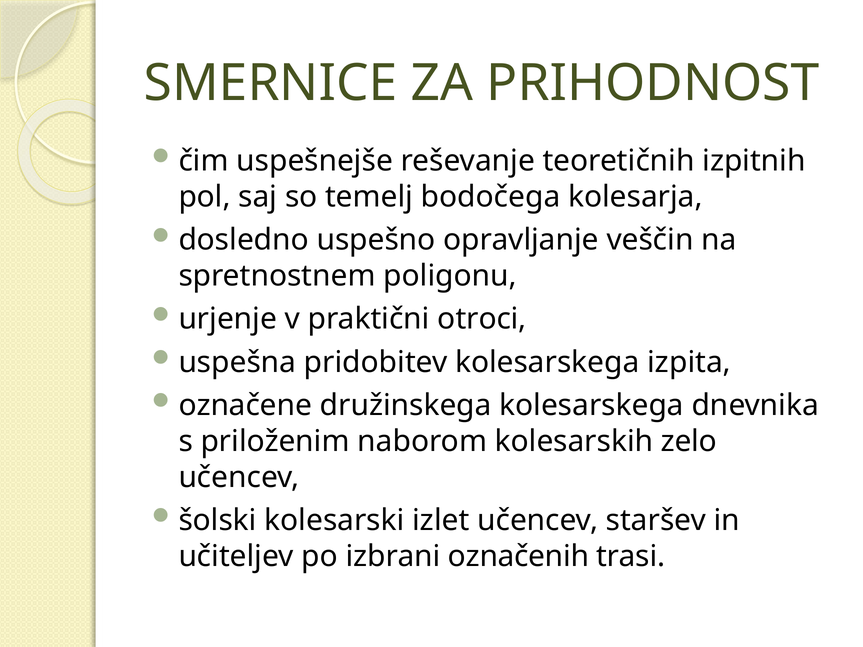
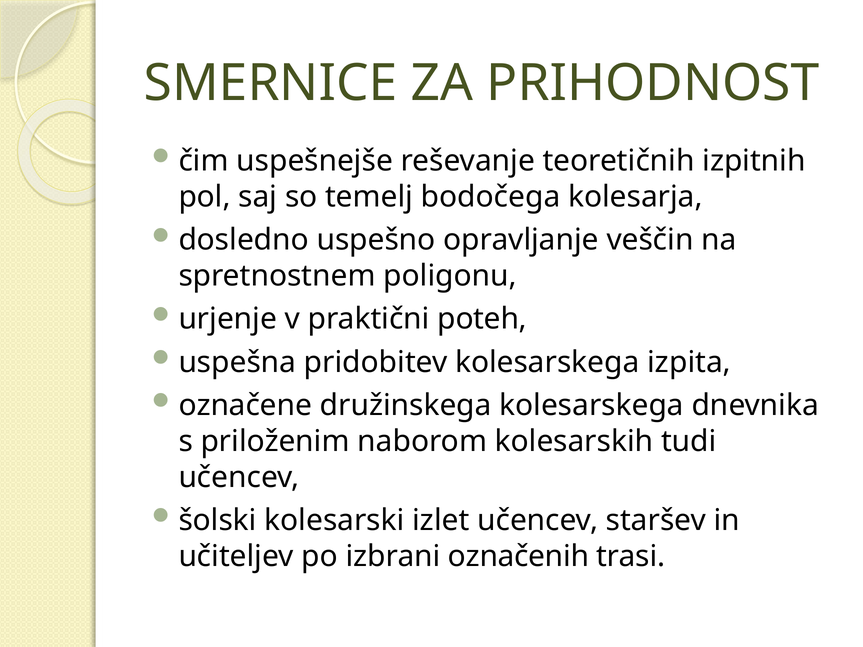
otroci: otroci -> poteh (482, 319)
zelo: zelo -> tudi (689, 441)
